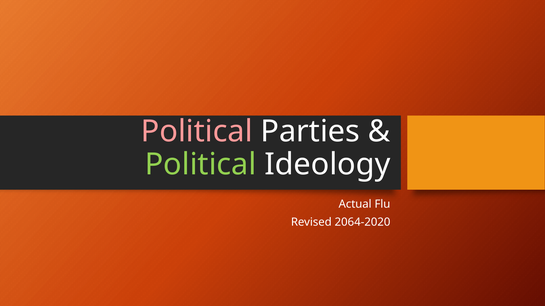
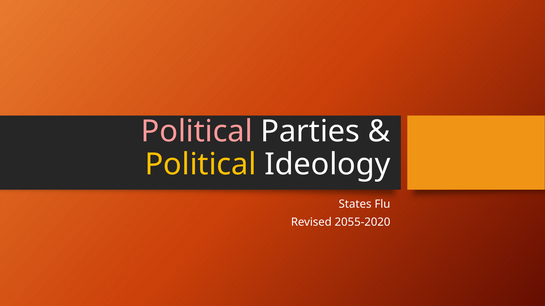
Political colour: light green -> yellow (201, 165)
Actual: Actual -> States (355, 205)
2064-2020: 2064-2020 -> 2055-2020 (363, 223)
